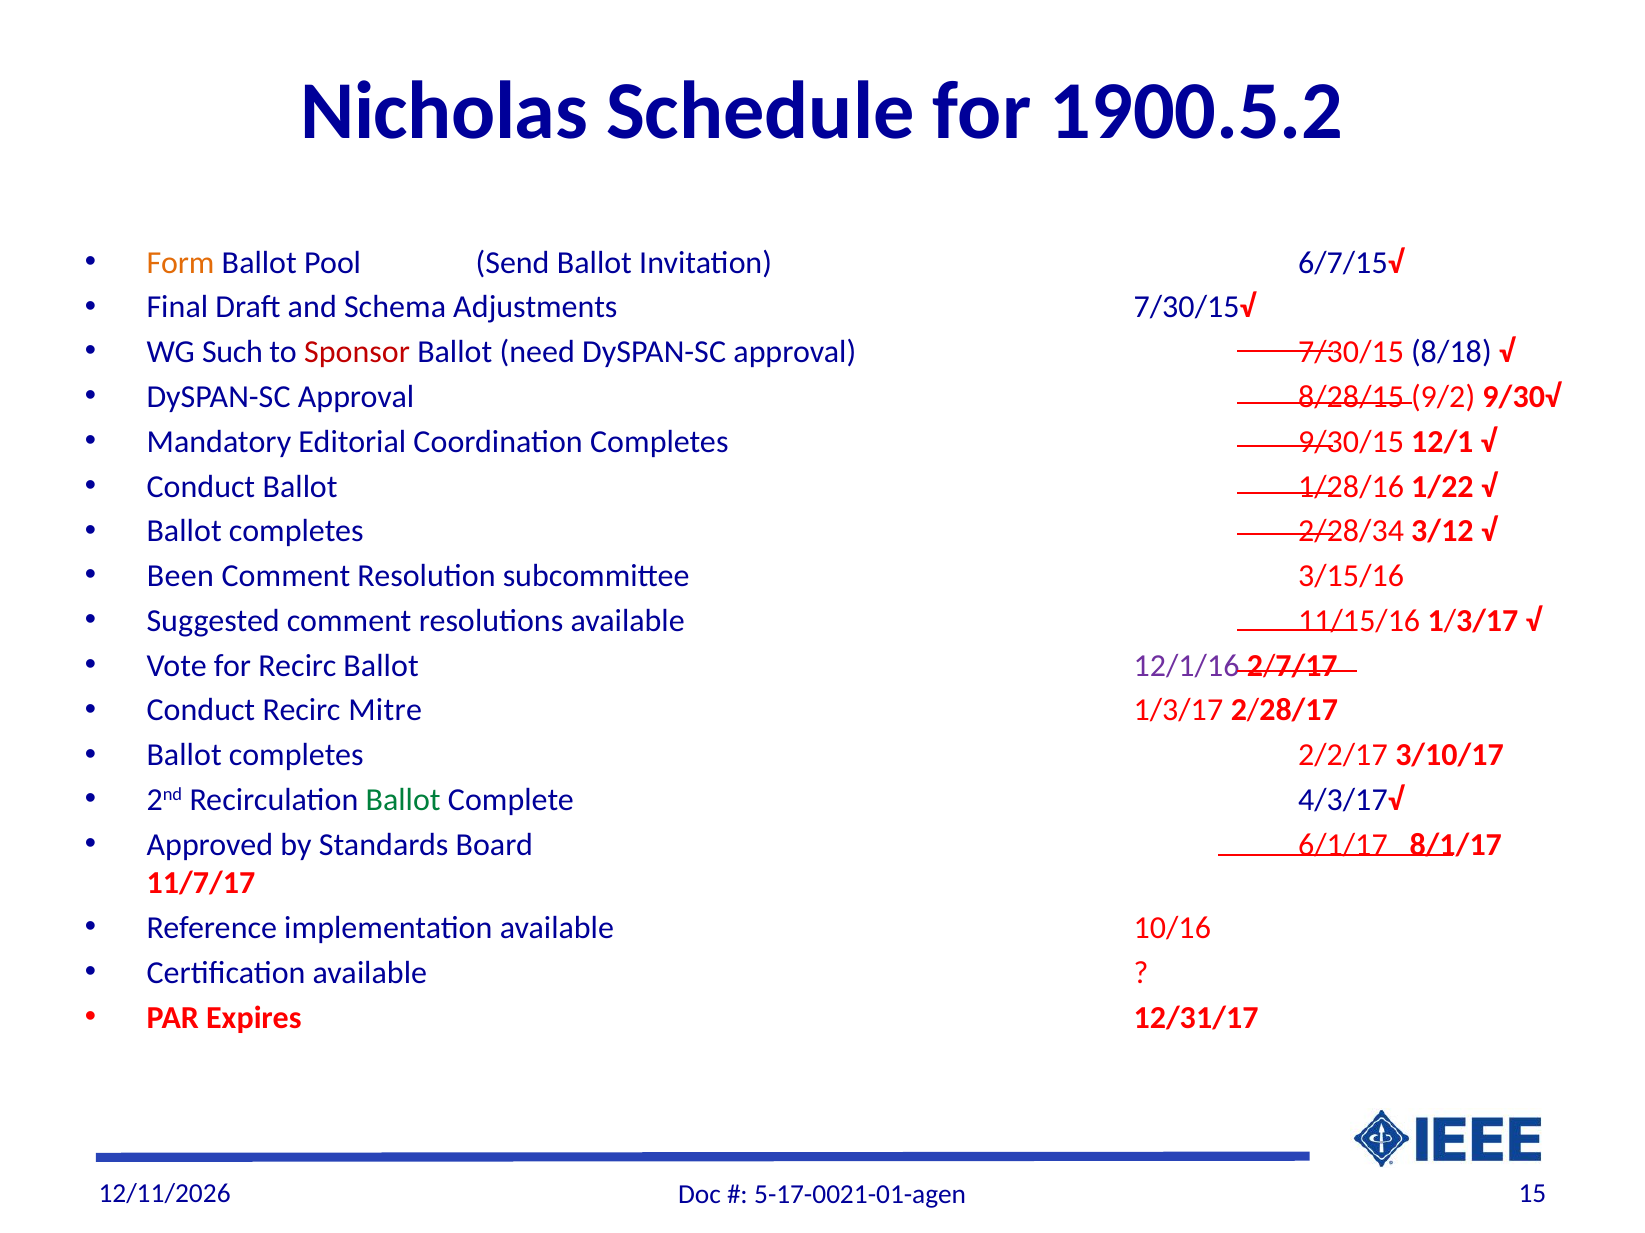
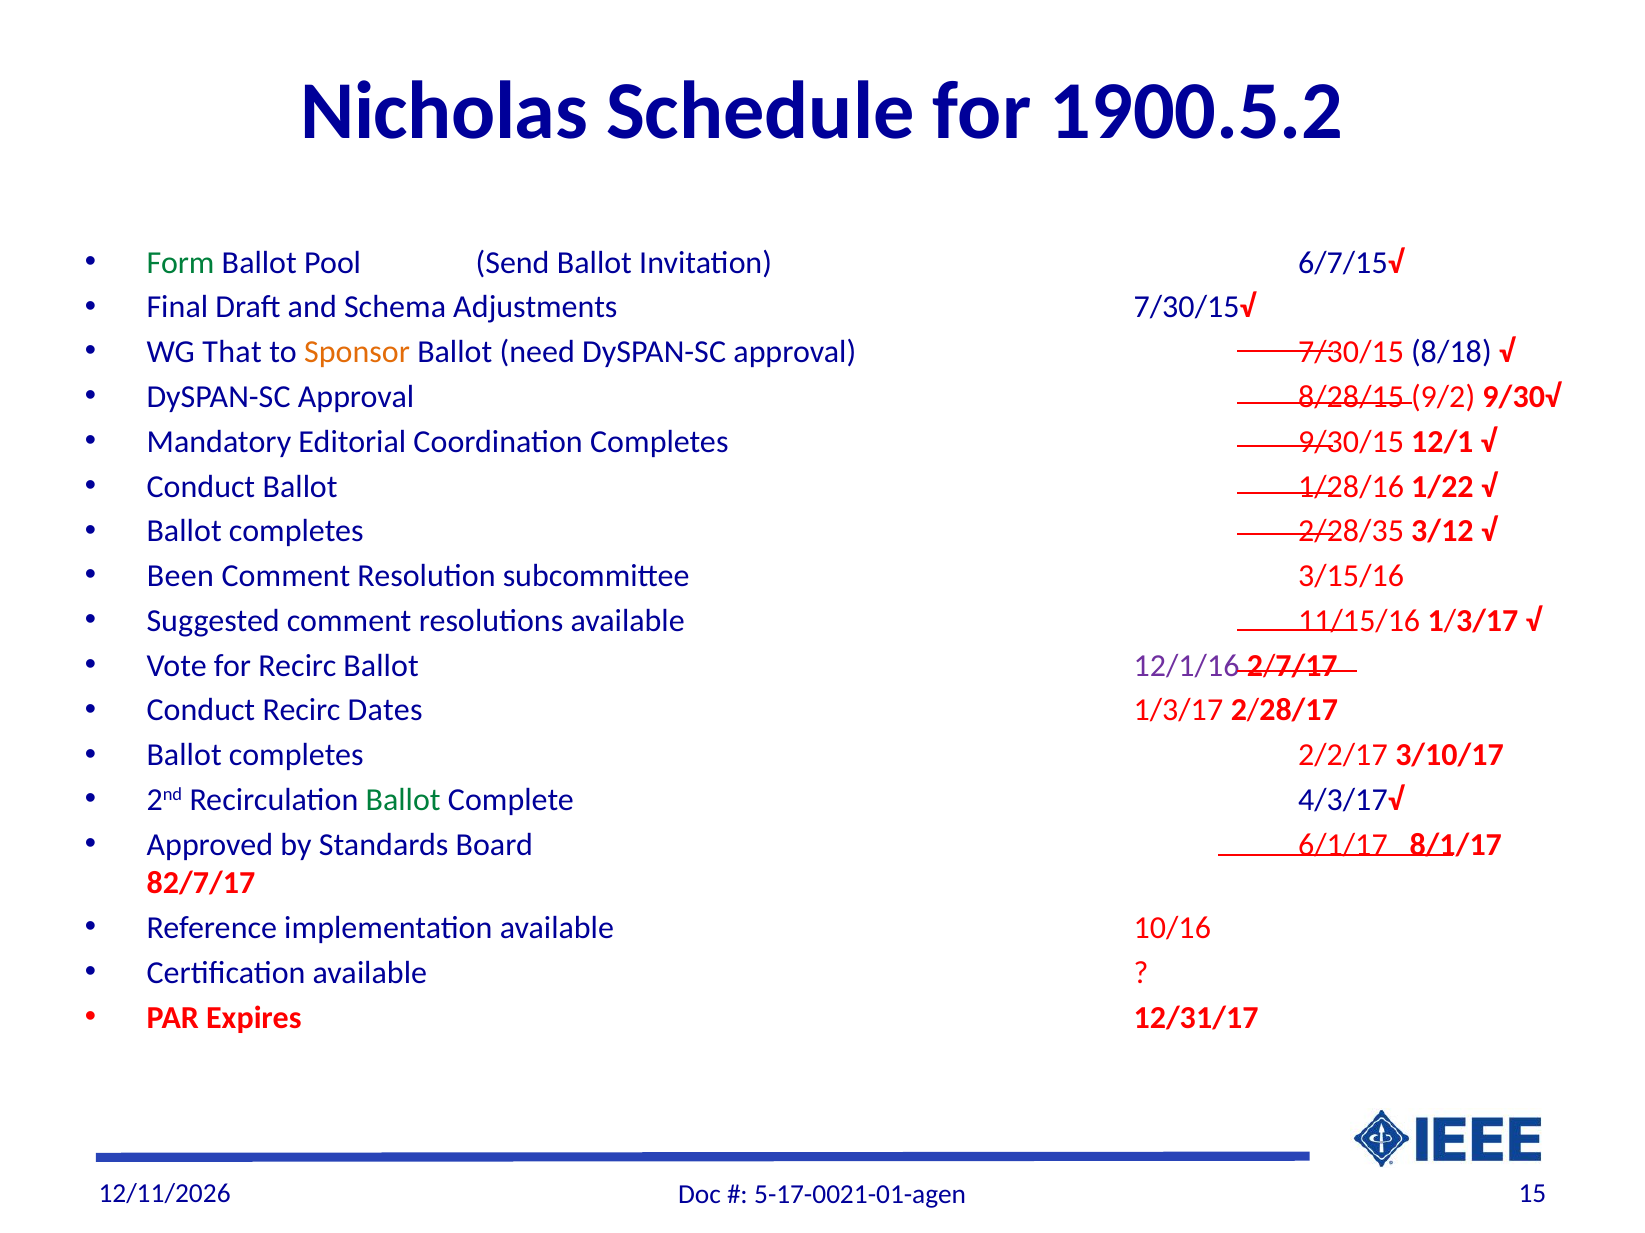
Form colour: orange -> green (181, 263)
Such: Such -> That (232, 352)
Sponsor colour: red -> orange (357, 352)
2/28/34: 2/28/34 -> 2/28/35 (1351, 532)
Mitre: Mitre -> Dates (385, 711)
11/7/17: 11/7/17 -> 82/7/17 (201, 884)
